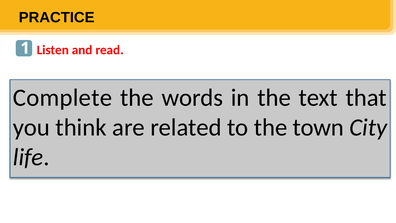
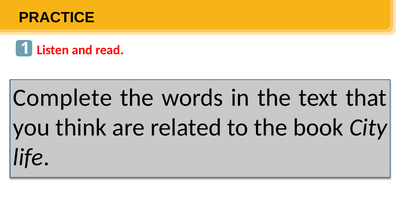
town: town -> book (318, 127)
